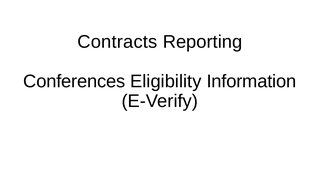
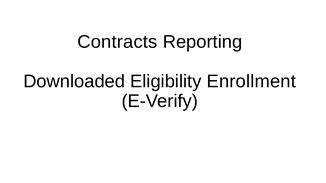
Conferences: Conferences -> Downloaded (74, 82)
Information: Information -> Enrollment (251, 82)
